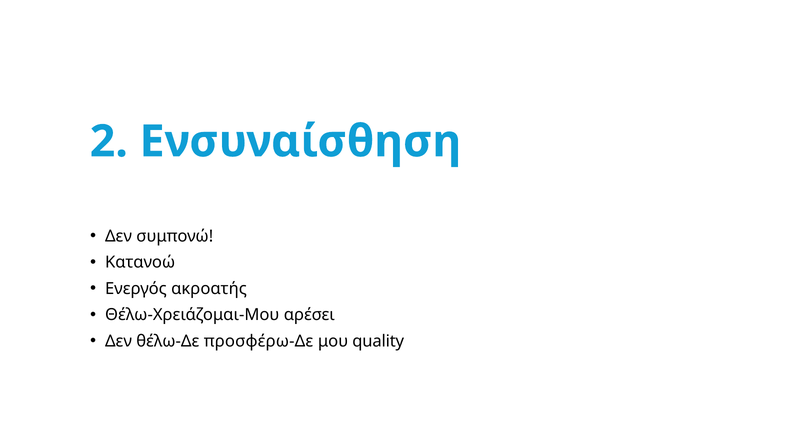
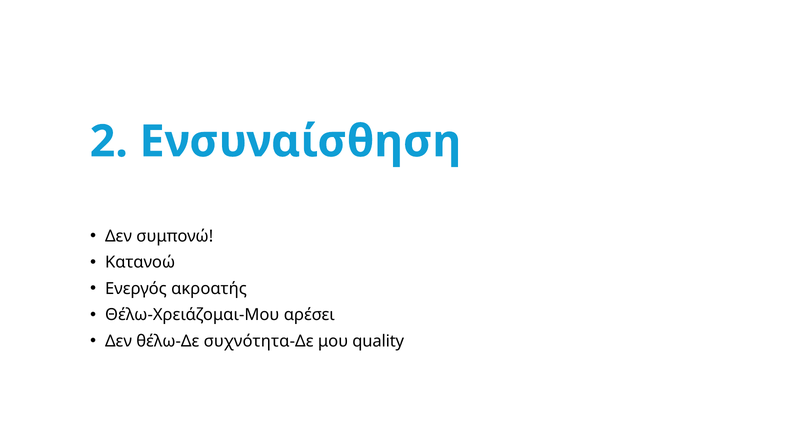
προσφέρω-Δε: προσφέρω-Δε -> συχνότητα-Δε (259, 341)
